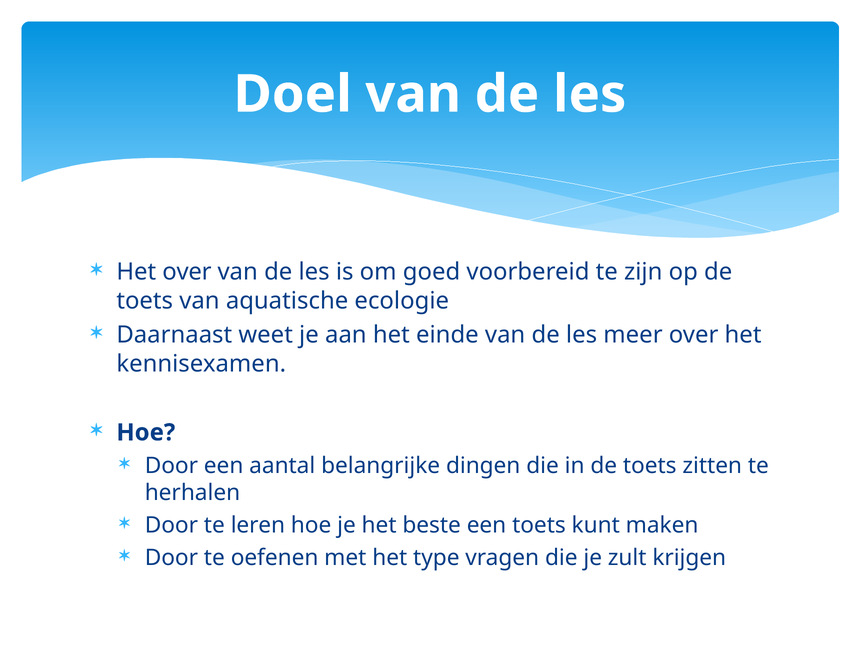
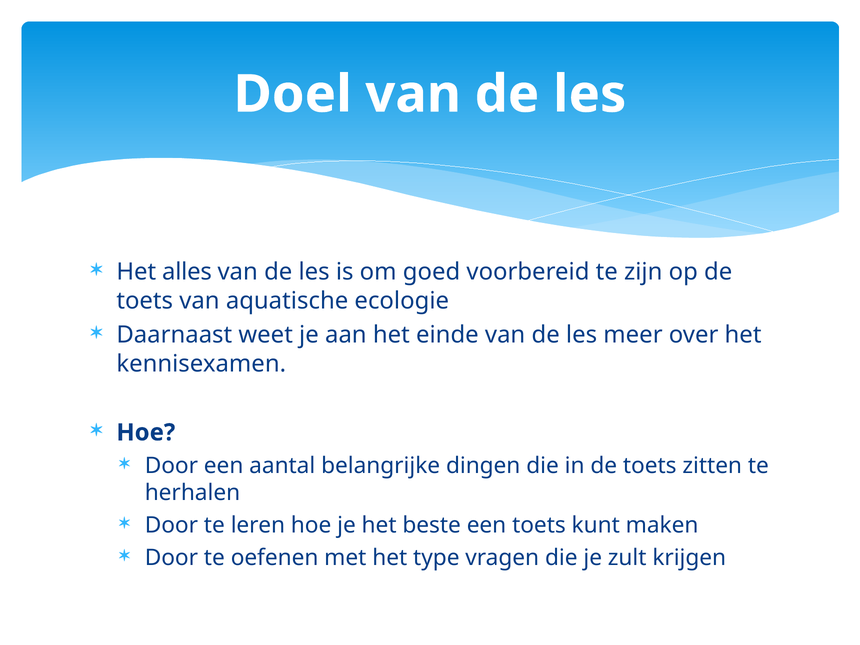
Het over: over -> alles (187, 272)
